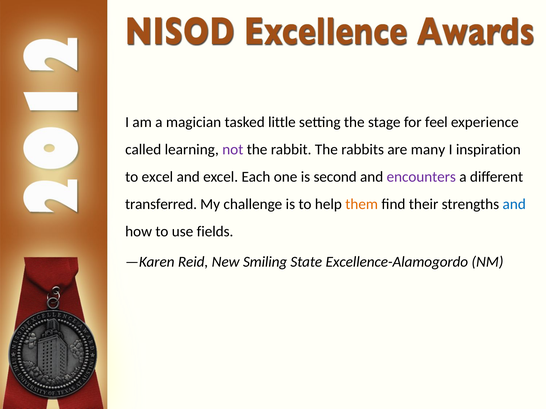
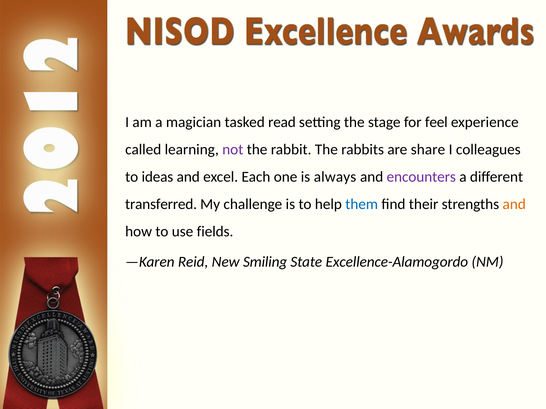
little: little -> read (282, 122)
many: many -> share (428, 150)
inspiration: inspiration -> colleagues (488, 150)
to excel: excel -> ideas (157, 177)
second: second -> always (335, 177)
them colour: orange -> blue (362, 204)
and colour: blue -> orange (514, 204)
